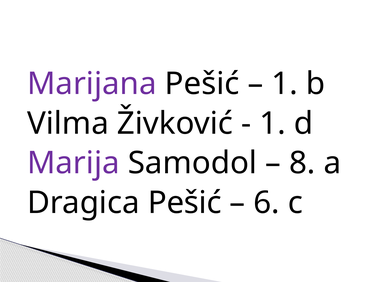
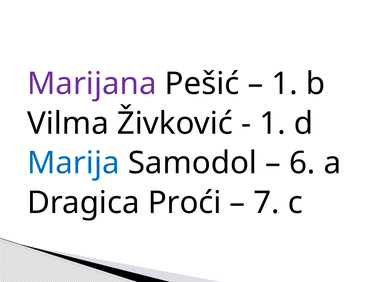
Marija colour: purple -> blue (73, 163)
8: 8 -> 6 (302, 163)
Dragica Pešić: Pešić -> Proći (185, 203)
6: 6 -> 7 (266, 203)
